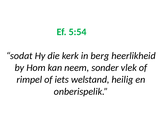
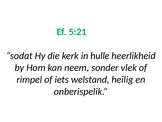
5:54: 5:54 -> 5:21 (78, 32)
berg: berg -> hulle (100, 55)
